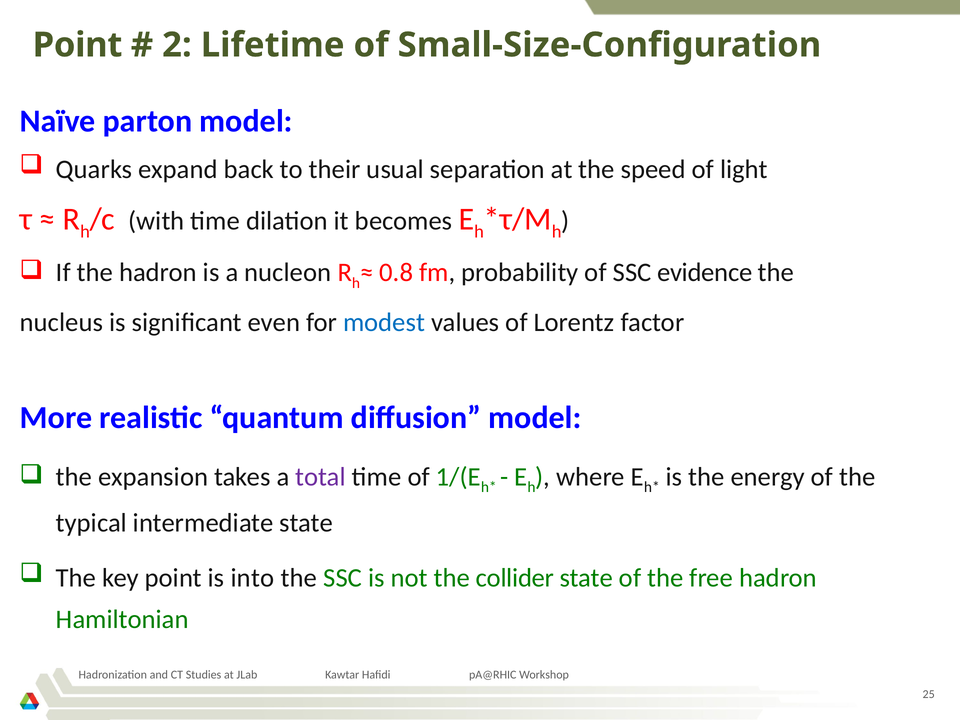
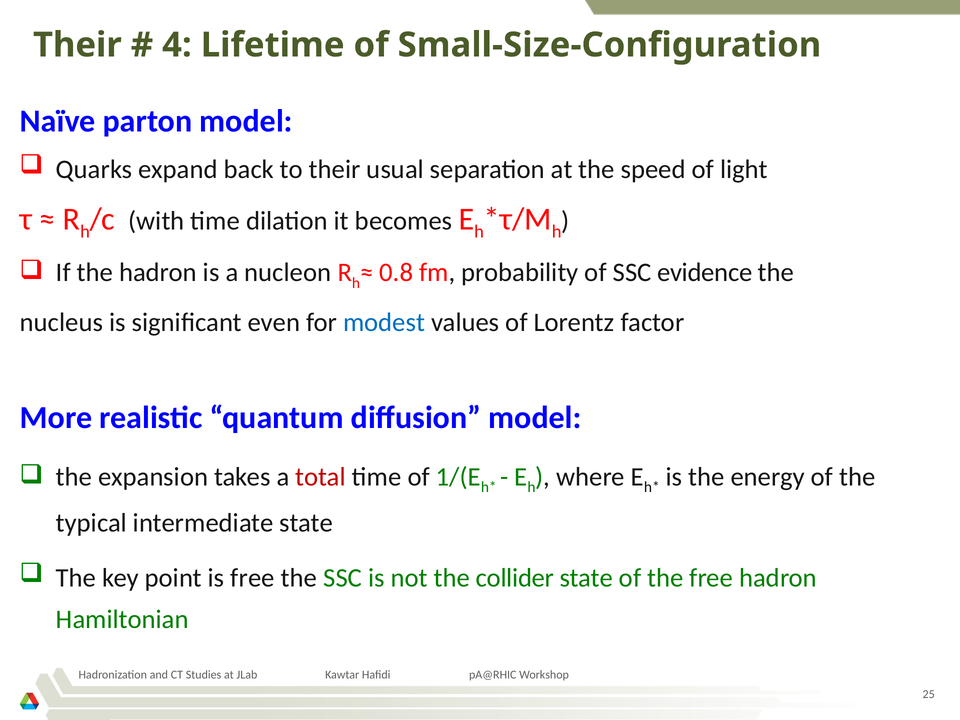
Point: Point -> Their (77, 45)
2: 2 -> 4 (177, 45)
total colour: purple -> red (321, 477)
is into: into -> free (253, 578)
